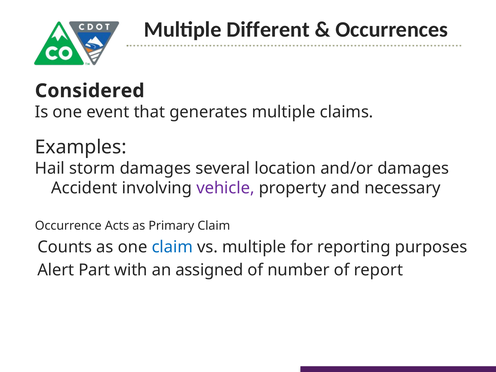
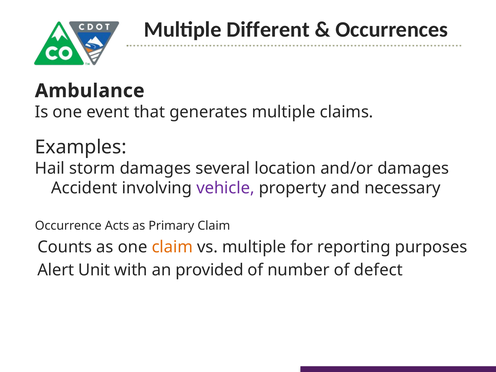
Considered: Considered -> Ambulance (90, 91)
claim colour: blue -> orange (172, 247)
Part: Part -> Unit (94, 270)
assigned: assigned -> provided (209, 270)
report: report -> defect (378, 270)
